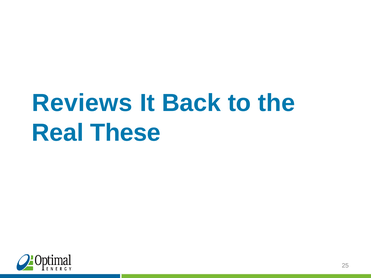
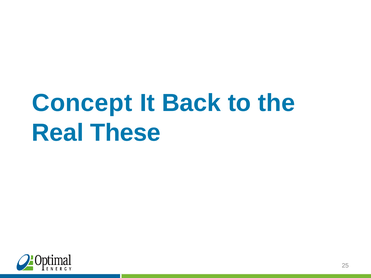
Reviews: Reviews -> Concept (82, 103)
